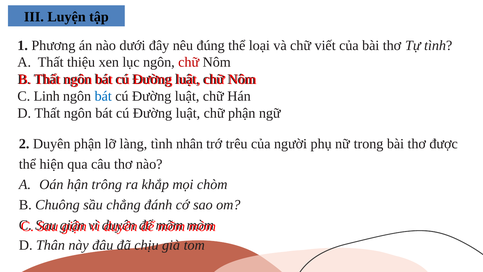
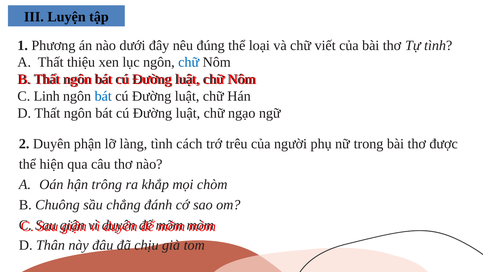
chữ colour: red -> blue (189, 62)
chữ phận: phận -> ngạo (242, 113)
nhân: nhân -> cách (189, 144)
